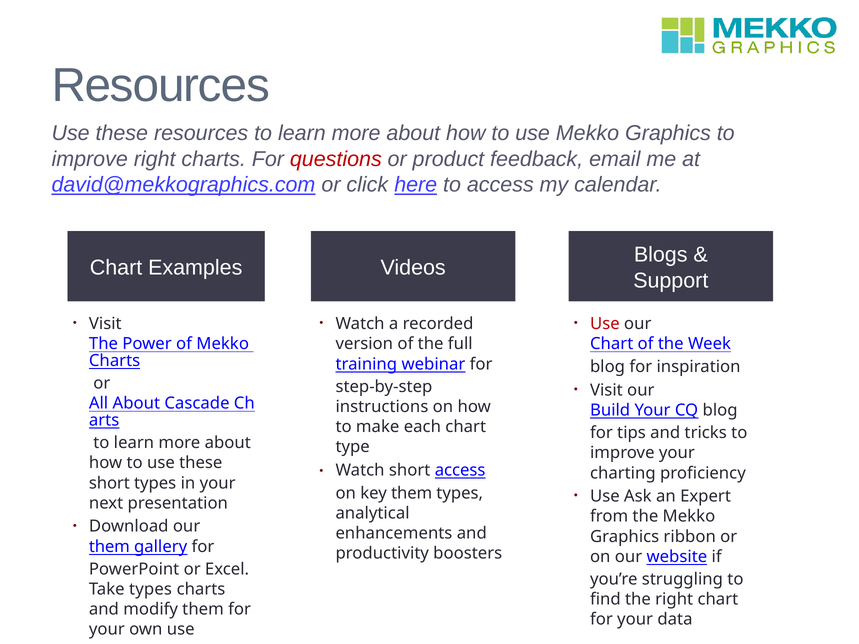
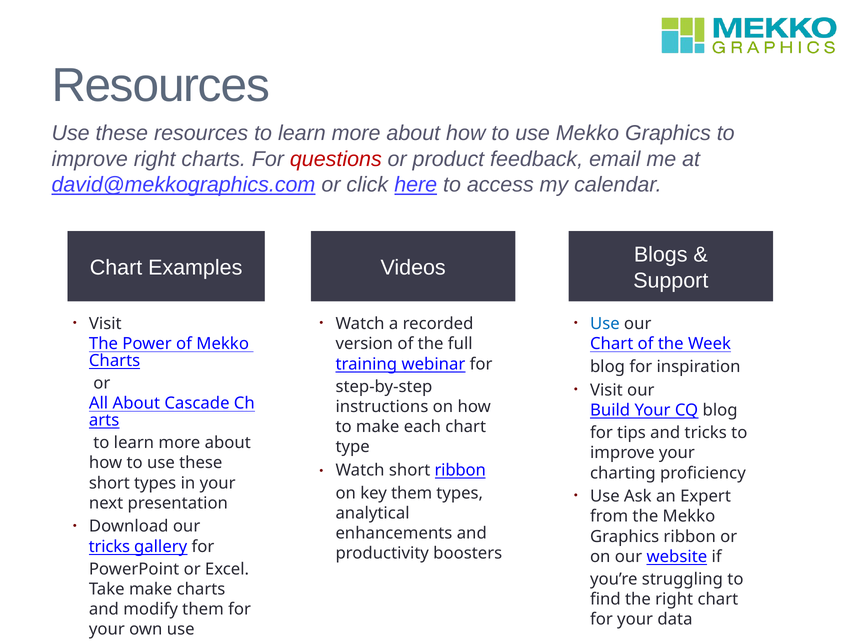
Use colour: red -> blue (605, 324)
short access: access -> ribbon (460, 470)
them: them -> tricks (109, 547)
Take types: types -> make (151, 590)
